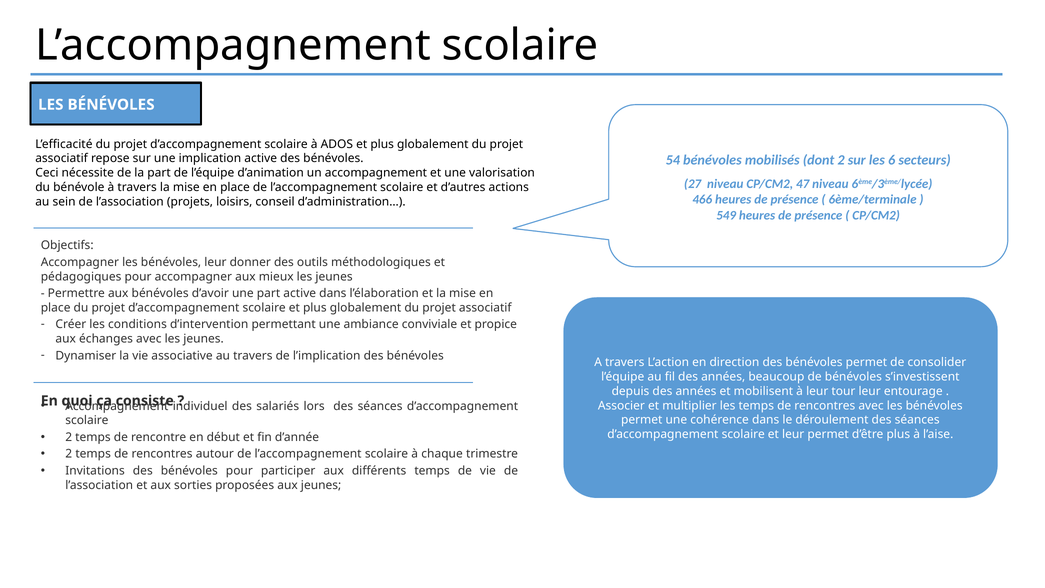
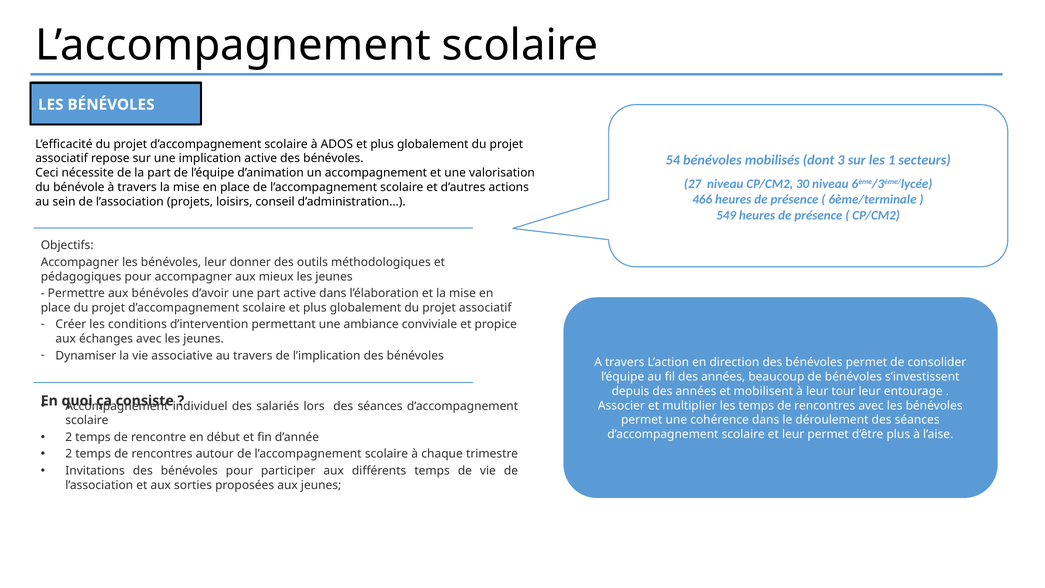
dont 2: 2 -> 3 (841, 160)
6: 6 -> 1 (892, 160)
47: 47 -> 30 (803, 184)
